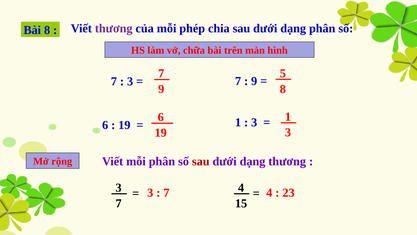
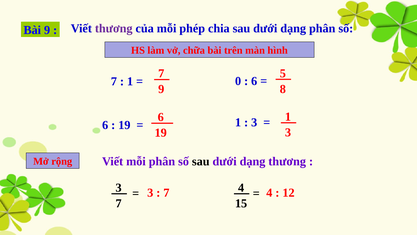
Bài 8: 8 -> 9 (47, 30)
3: 3 -> 1 (130, 81)
7: 7 -> 0 (238, 81)
9: 9 -> 6 (254, 81)
sau colour: red -> black (201, 161)
23: 23 -> 12 (289, 193)
